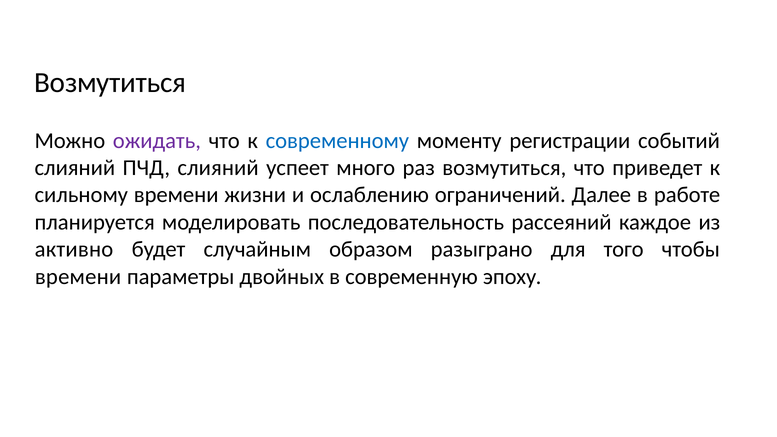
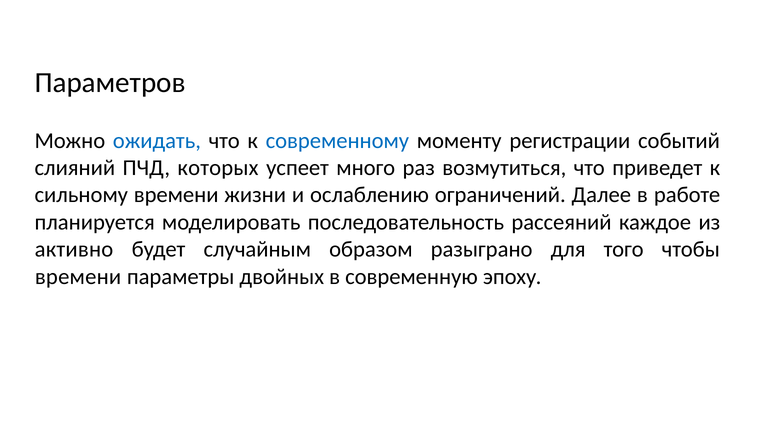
Возмутиться: Возмутиться -> Параметров (110, 83)
ожидать colour: purple -> blue (157, 141)
ПЧД слияний: слияний -> которых (218, 168)
